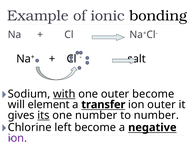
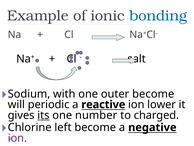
bonding colour: black -> blue (158, 16)
with underline: present -> none (64, 94)
element: element -> periodic (49, 104)
transfer: transfer -> reactive (103, 104)
ion outer: outer -> lower (162, 104)
to number: number -> charged (156, 115)
